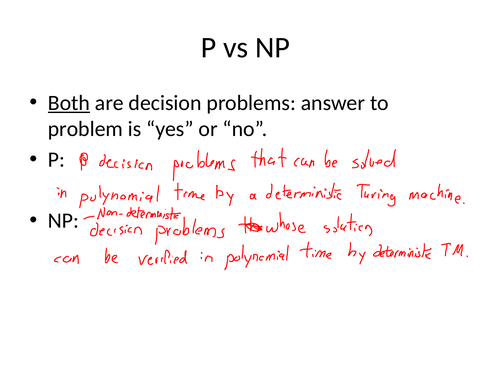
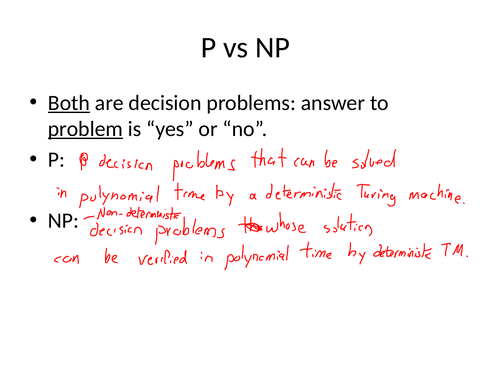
problem underline: none -> present (85, 129)
